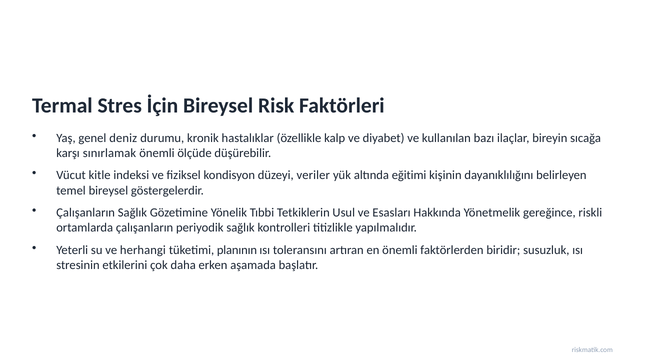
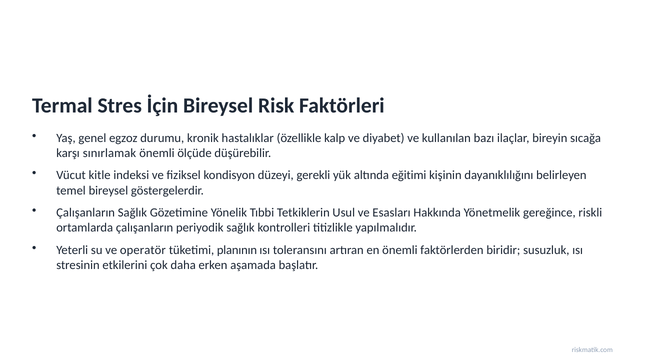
deniz: deniz -> egzoz (123, 138)
veriler: veriler -> gerekli (313, 175)
herhangi: herhangi -> operatör (143, 250)
